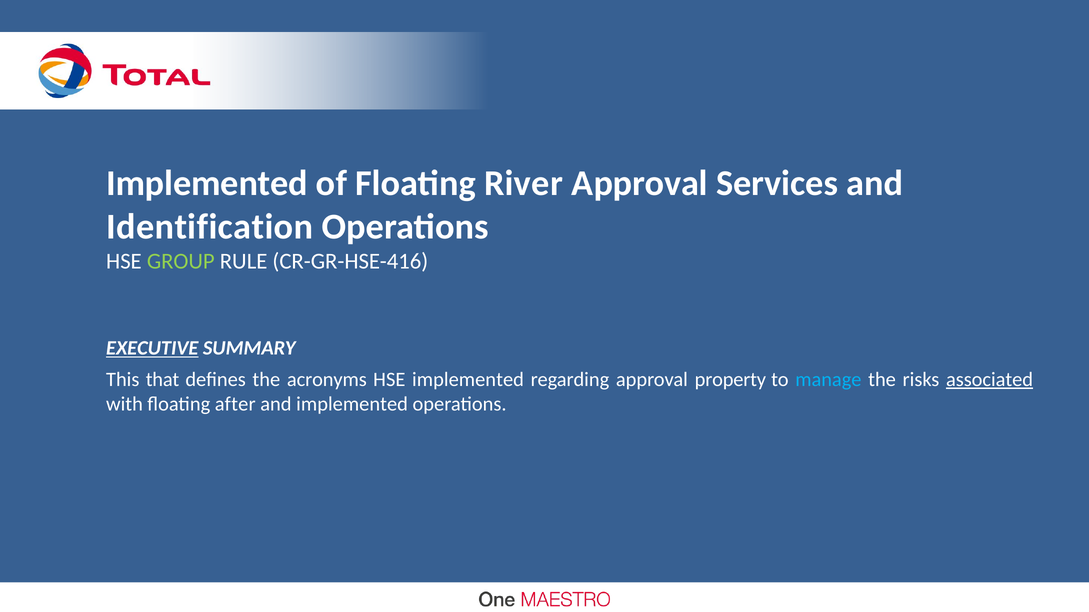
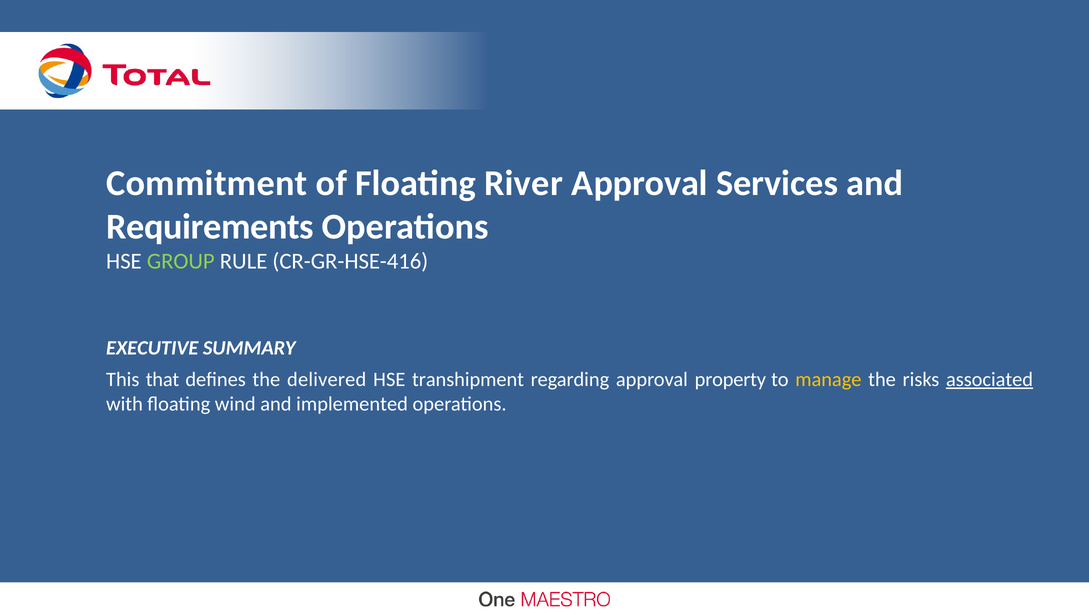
Implemented: Implemented -> Commitment (207, 183)
Identification: Identification -> Requirements (210, 227)
EXECUTIVE underline: present -> none (152, 348)
acronyms: acronyms -> delivered (327, 380)
HSE implemented: implemented -> transhipment (468, 380)
manage colour: light blue -> yellow (828, 380)
after: after -> wind (235, 404)
